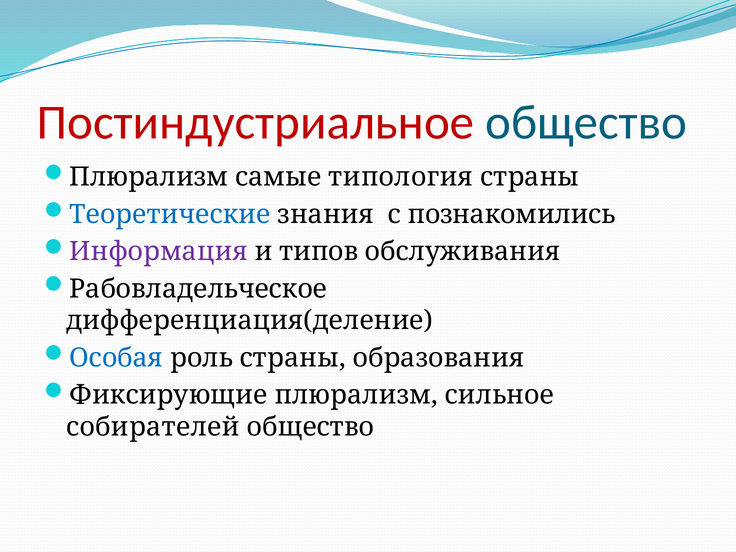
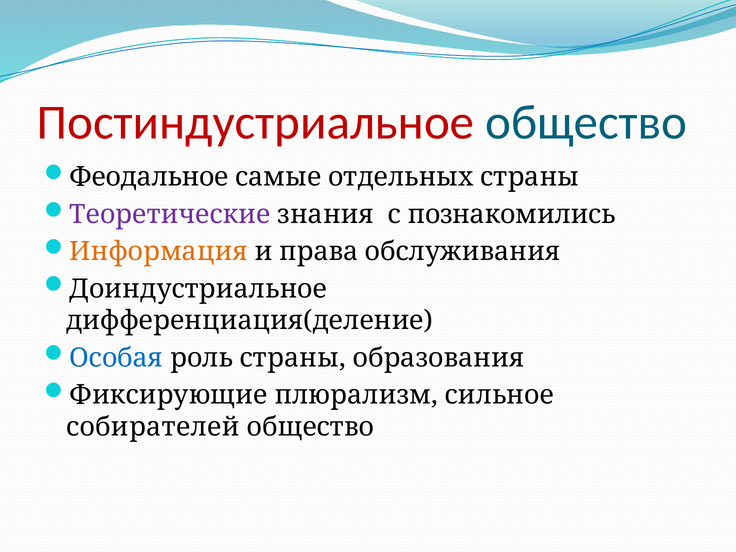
Плюрализм: Плюрализм -> Феодальное (149, 177)
типология: типология -> отдельных (401, 177)
Теоретические colour: blue -> purple (170, 214)
Информация colour: purple -> orange (159, 252)
типов: типов -> права (319, 252)
Рабовладельческое: Рабовладельческое -> Доиндустриальное (198, 289)
